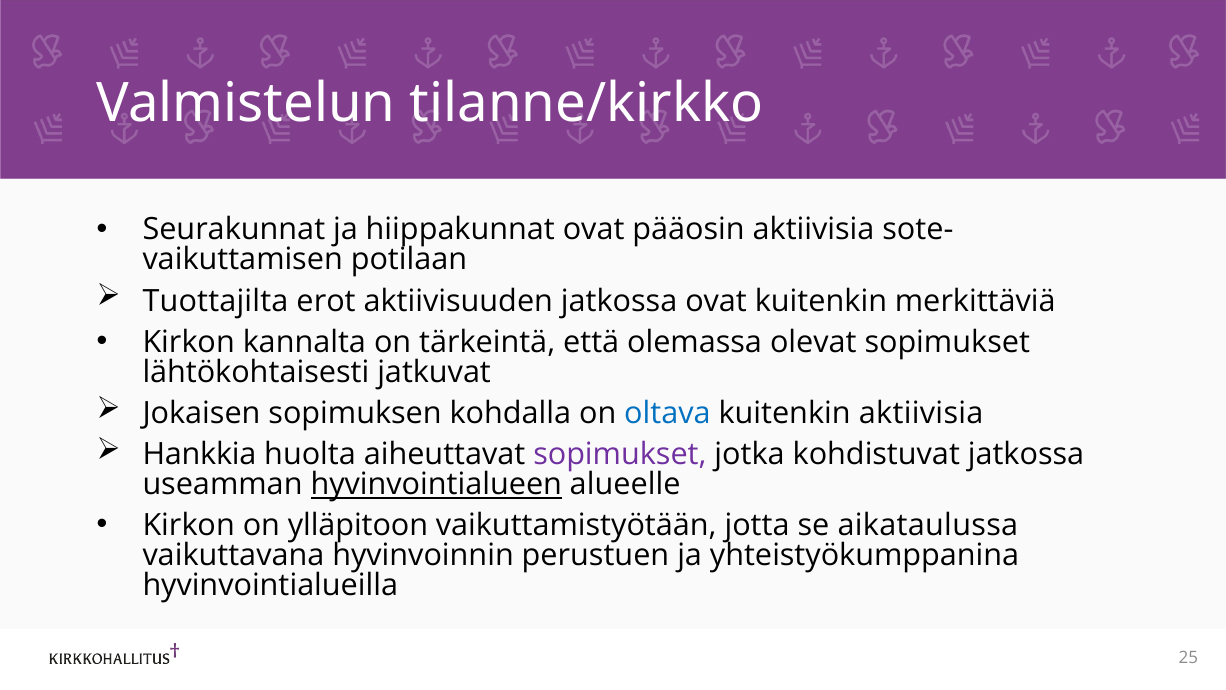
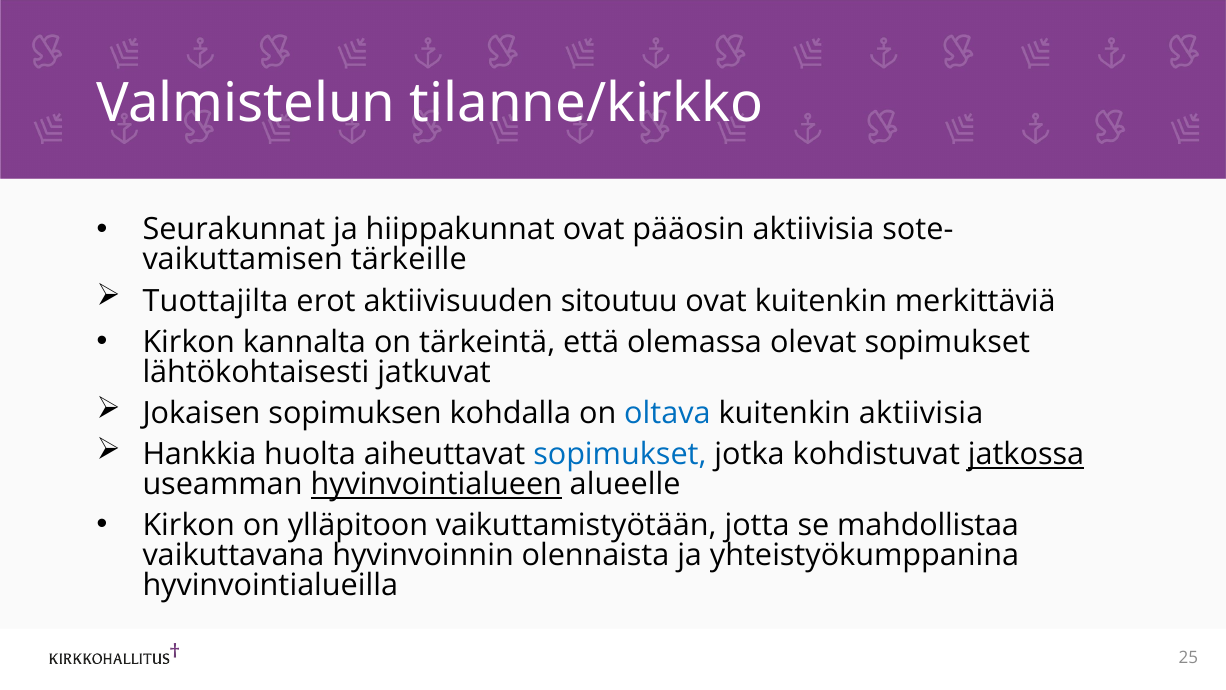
potilaan: potilaan -> tärkeille (409, 260)
aktiivisuuden jatkossa: jatkossa -> sitoutuu (619, 301)
sopimukset colour: purple -> blue (620, 454)
jatkossa underline: none -> present (1026, 454)
aikataulussa: aikataulussa -> mahdollistaa (928, 525)
perustuen: perustuen -> olennaista (596, 555)
